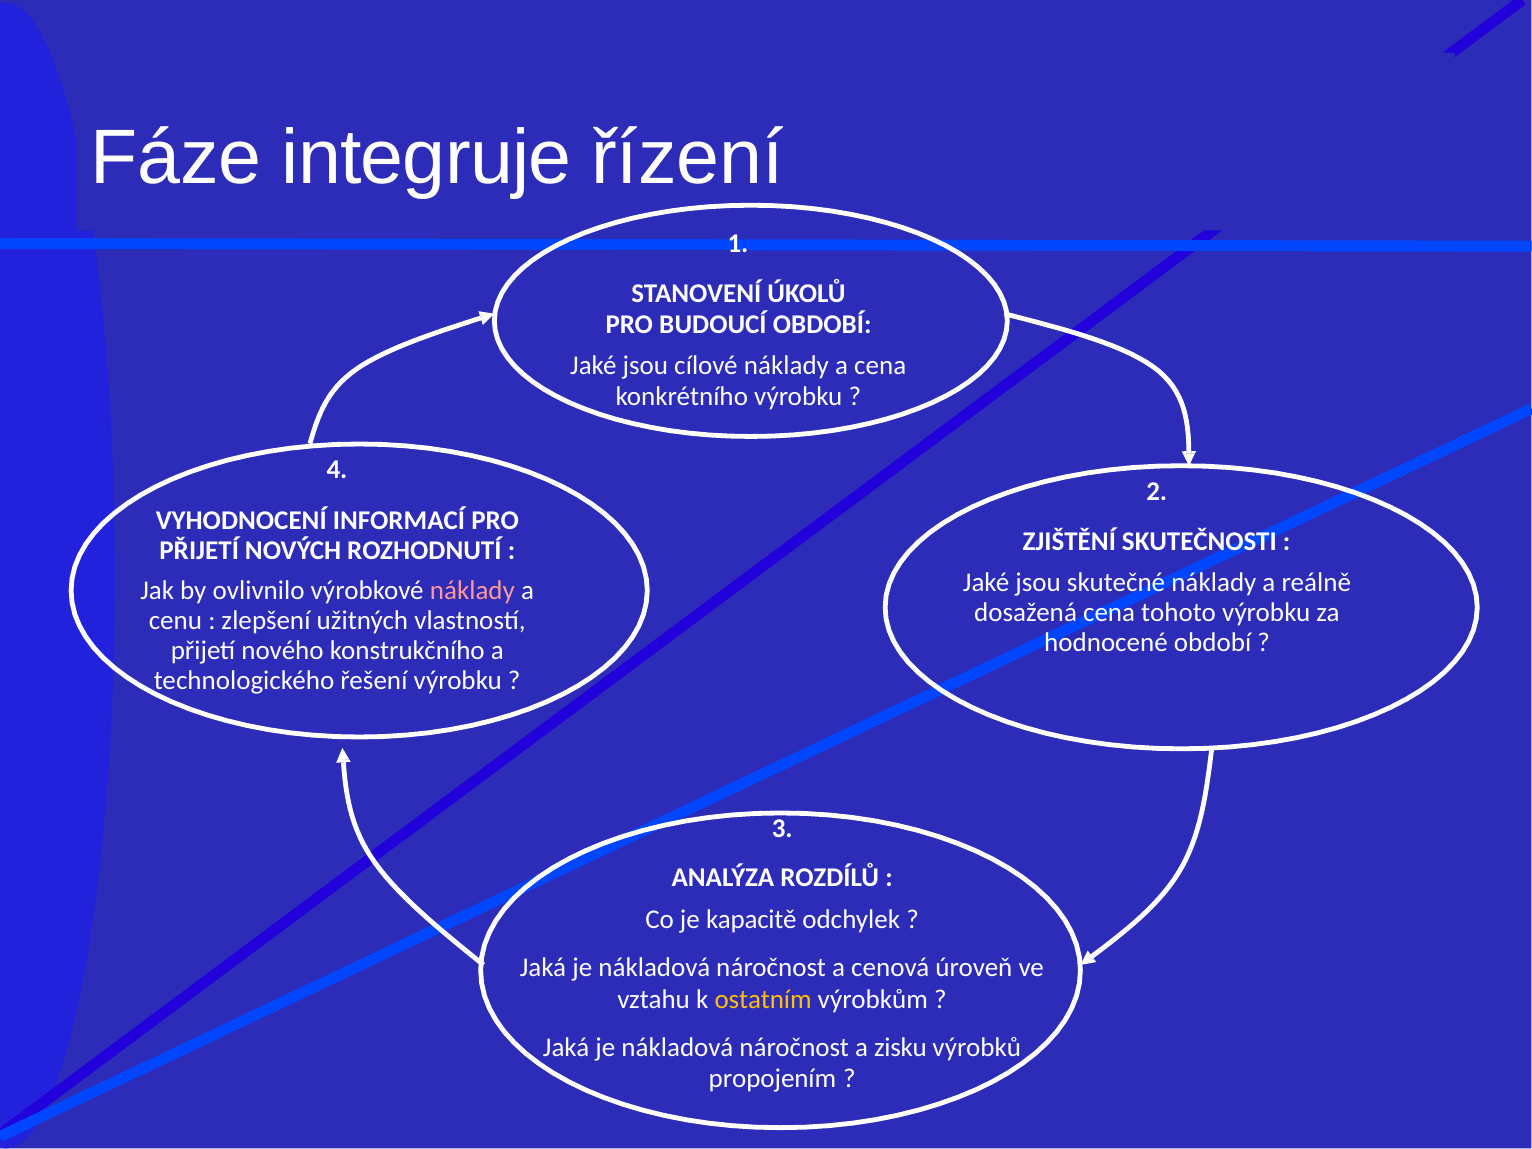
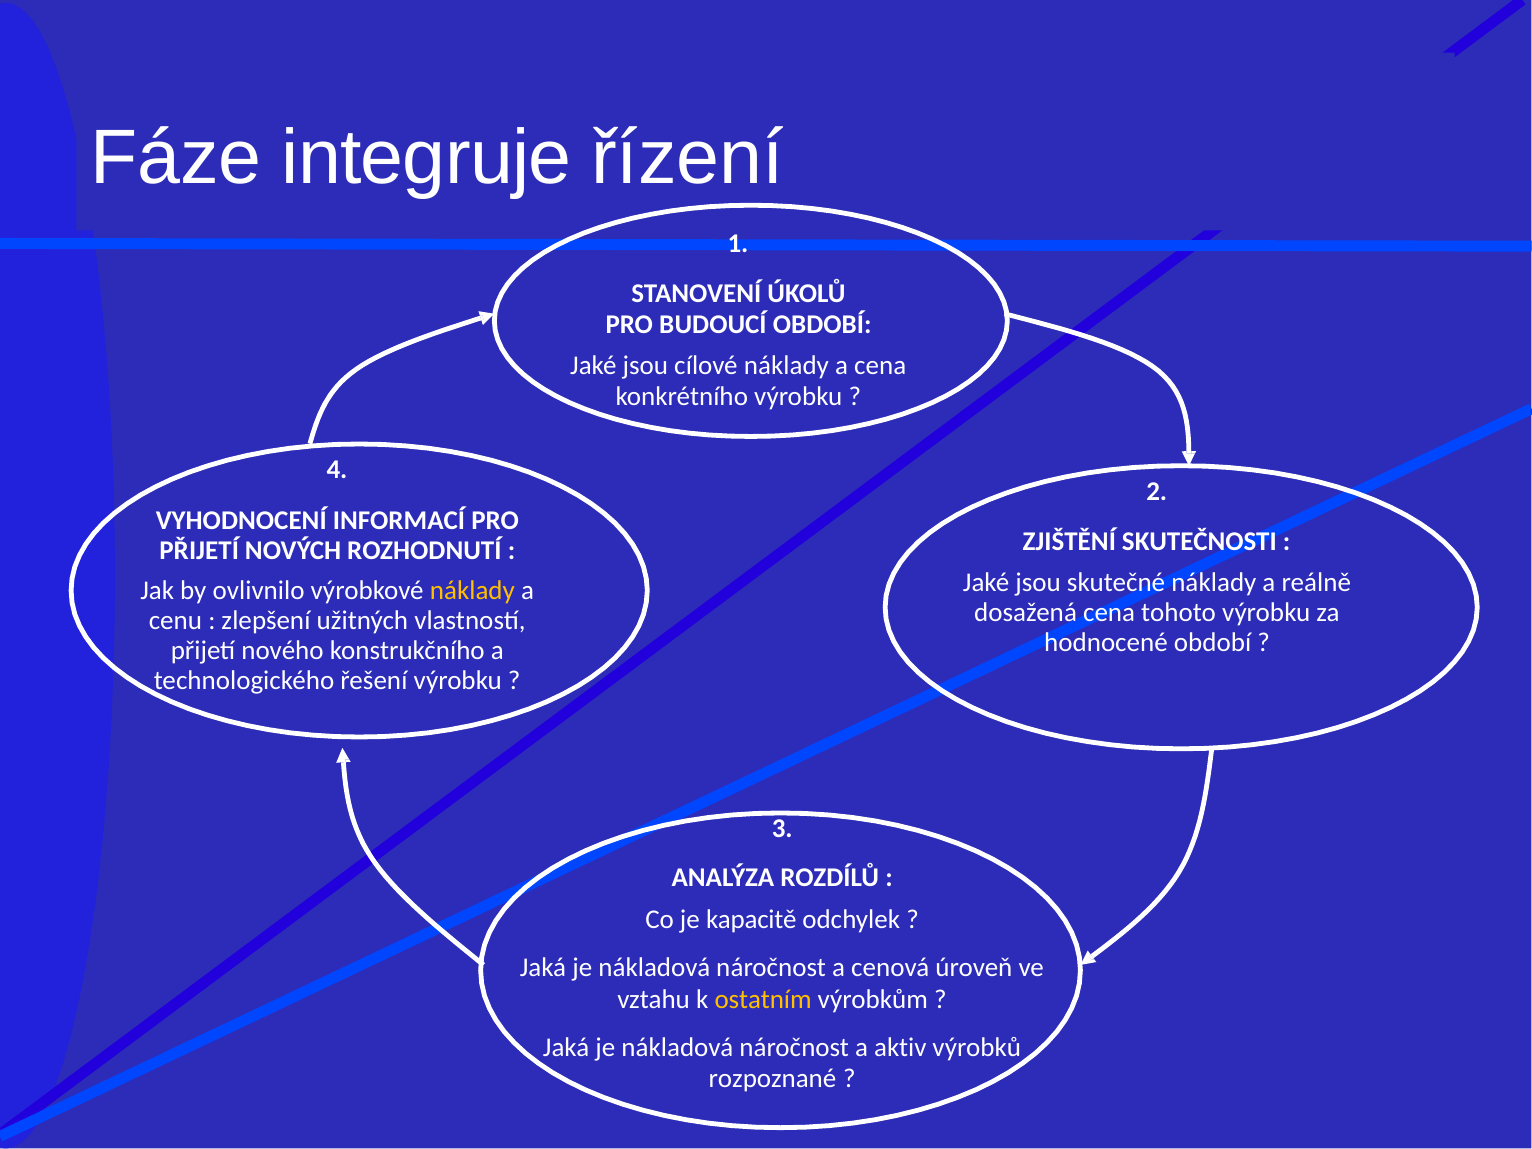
náklady colour: pink -> yellow (472, 591)
zisku: zisku -> aktiv (900, 1047)
propojením: propojením -> rozpoznané (772, 1079)
